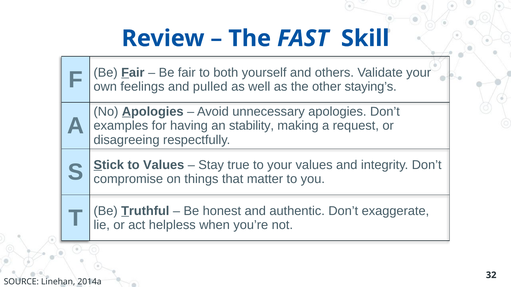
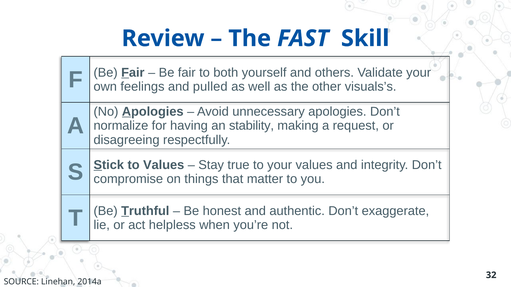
staying’s: staying’s -> visuals’s (371, 87)
examples: examples -> normalize (121, 126)
